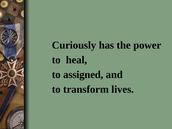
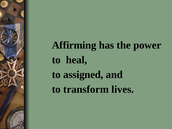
Curiously: Curiously -> Affirming (74, 45)
